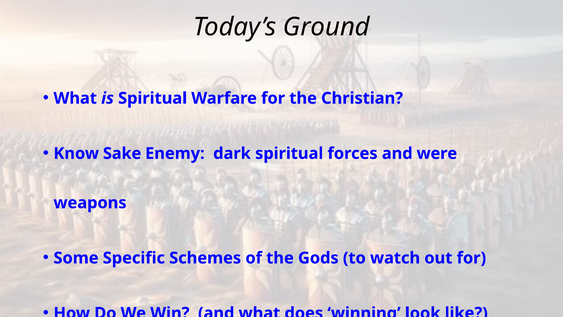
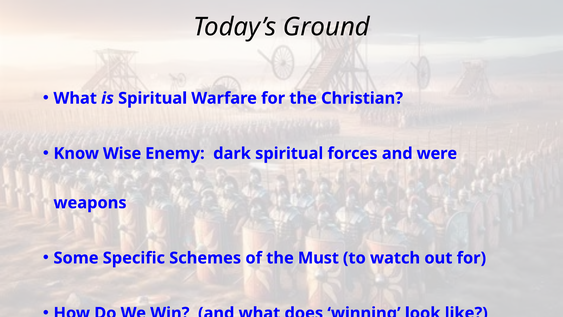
Sake: Sake -> Wise (122, 153)
Gods: Gods -> Must (318, 258)
